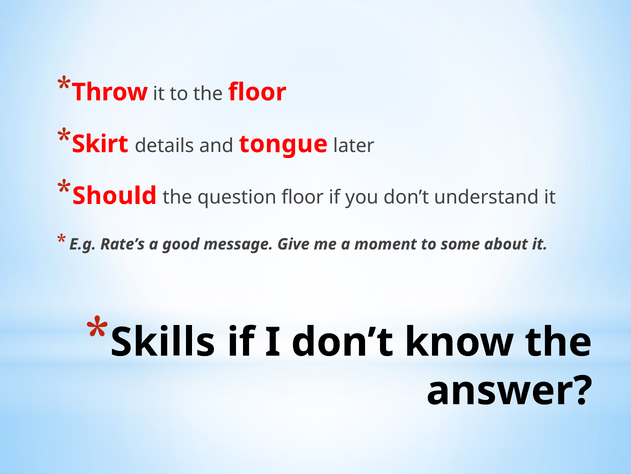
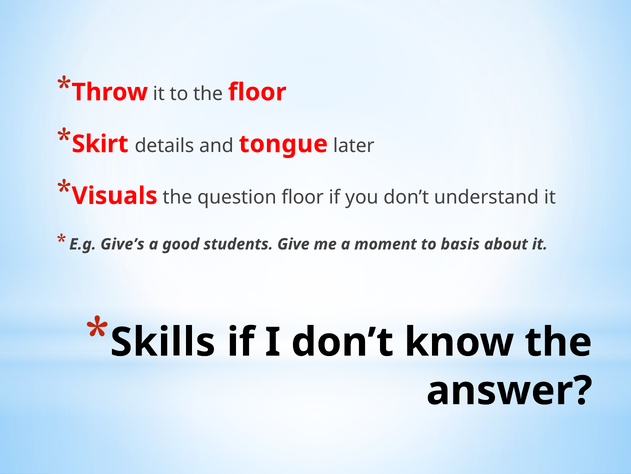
Should: Should -> Visuals (115, 196)
Rate’s: Rate’s -> Give’s (122, 244)
message: message -> students (238, 244)
some: some -> basis (460, 244)
